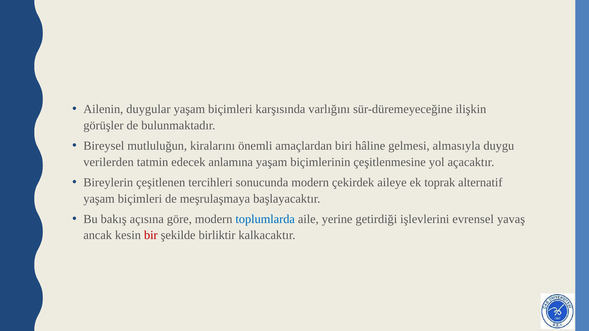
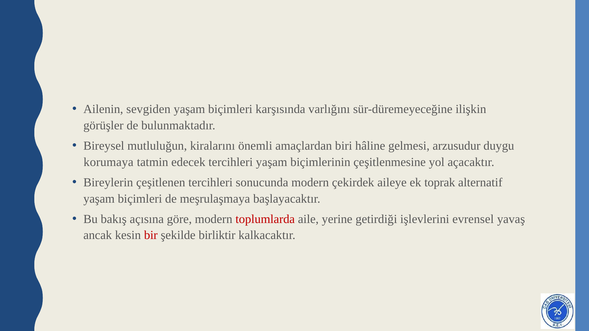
duygular: duygular -> sevgiden (148, 109)
almasıyla: almasıyla -> arzusudur (457, 146)
verilerden: verilerden -> korumaya (109, 162)
edecek anlamına: anlamına -> tercihleri (231, 162)
toplumlarda colour: blue -> red (265, 219)
